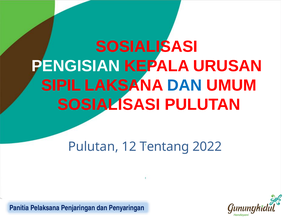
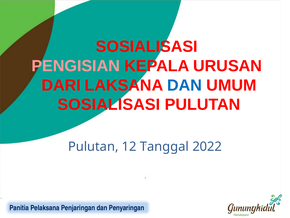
PENGISIAN colour: white -> pink (76, 66)
SIPIL: SIPIL -> DARI (61, 85)
Tentang: Tentang -> Tanggal (164, 146)
